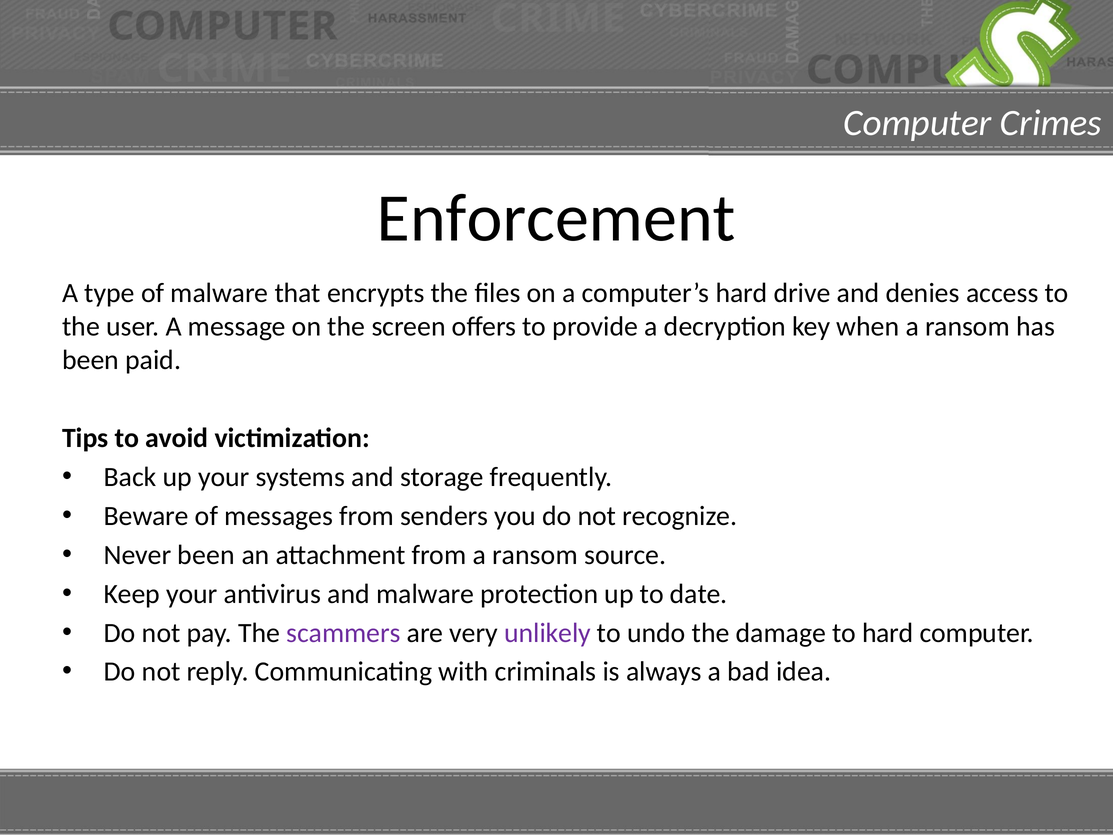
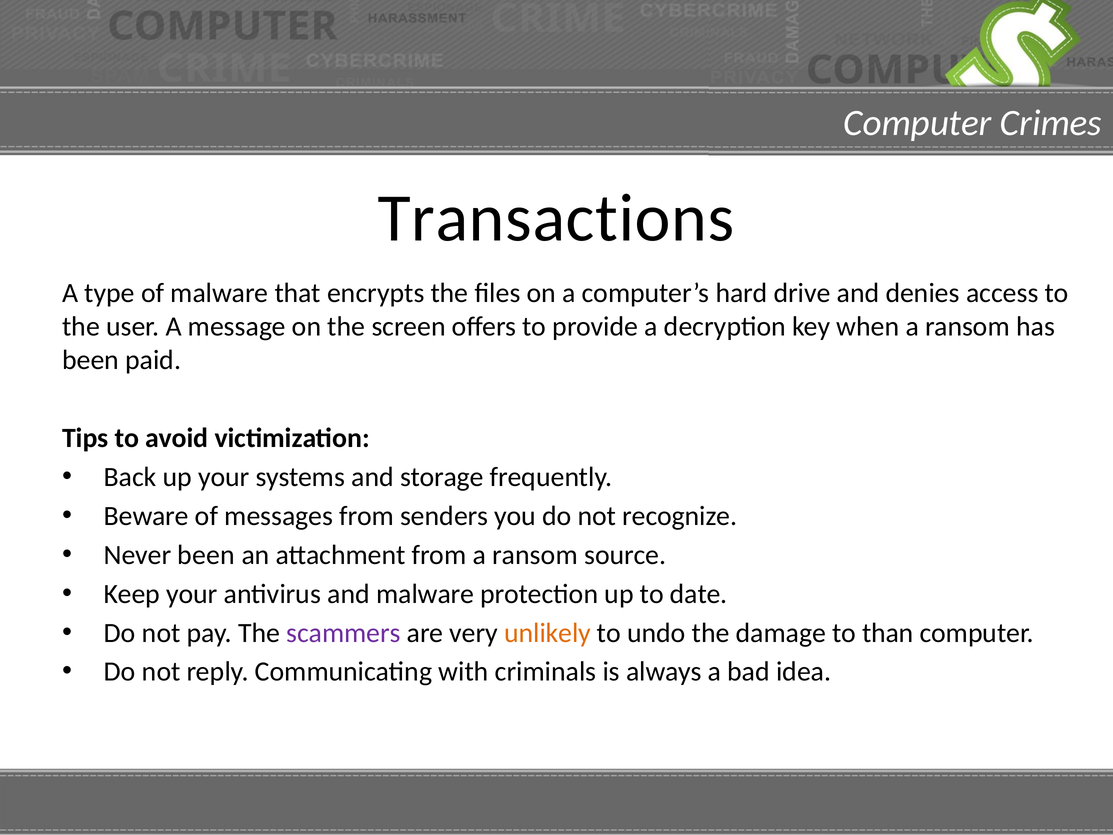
Enforcement: Enforcement -> Transactions (556, 218)
unlikely colour: purple -> orange (548, 633)
to hard: hard -> than (888, 633)
